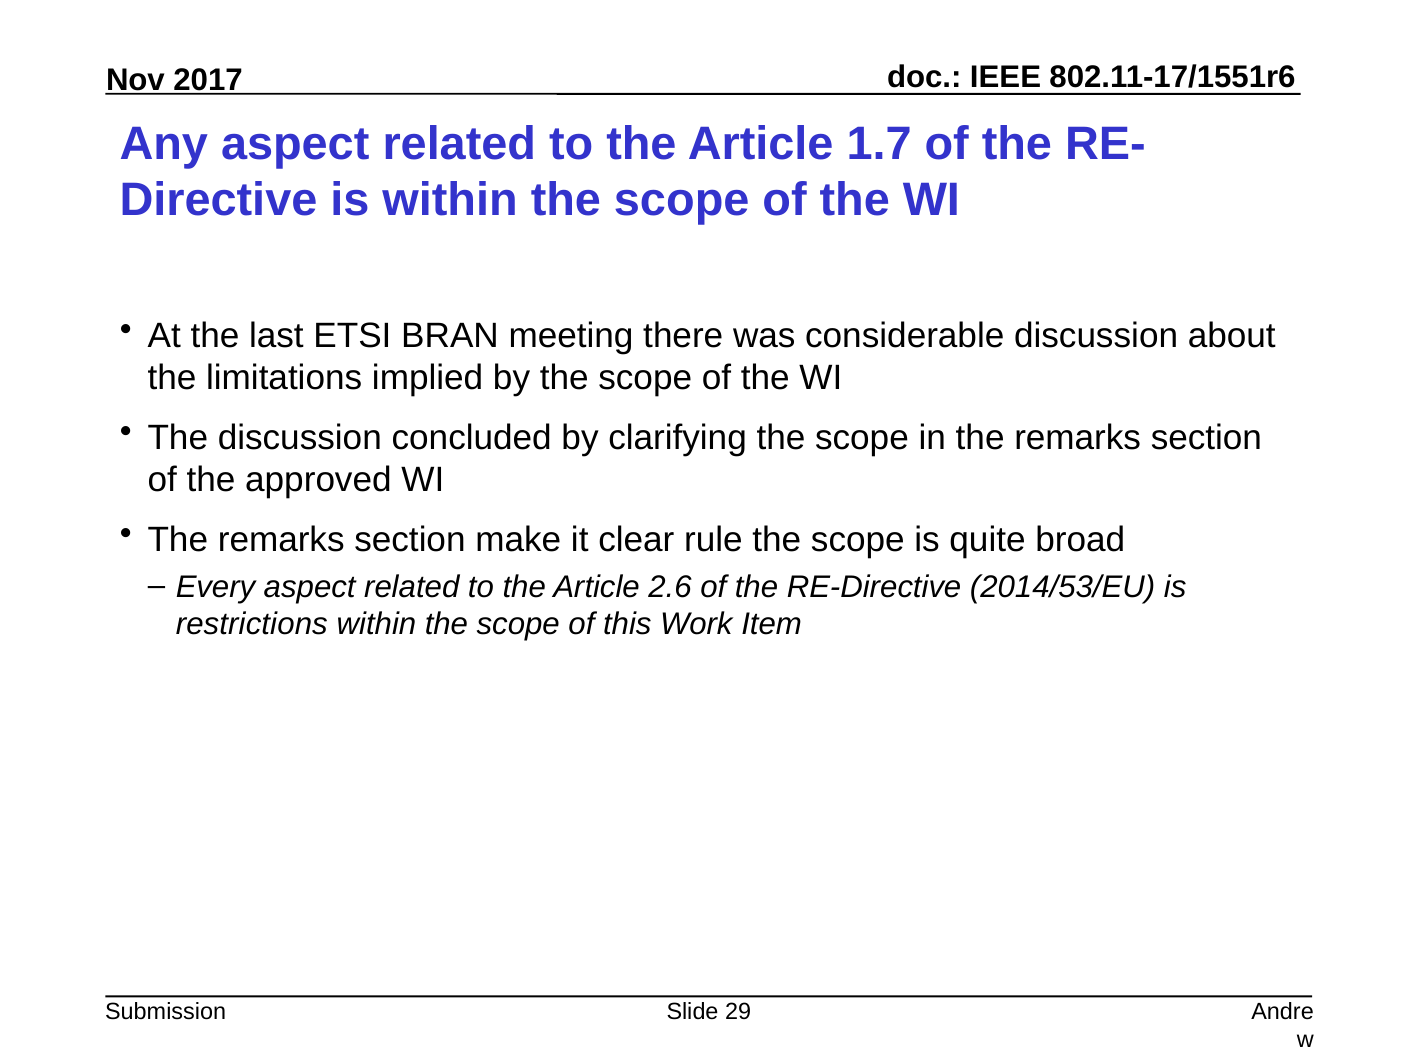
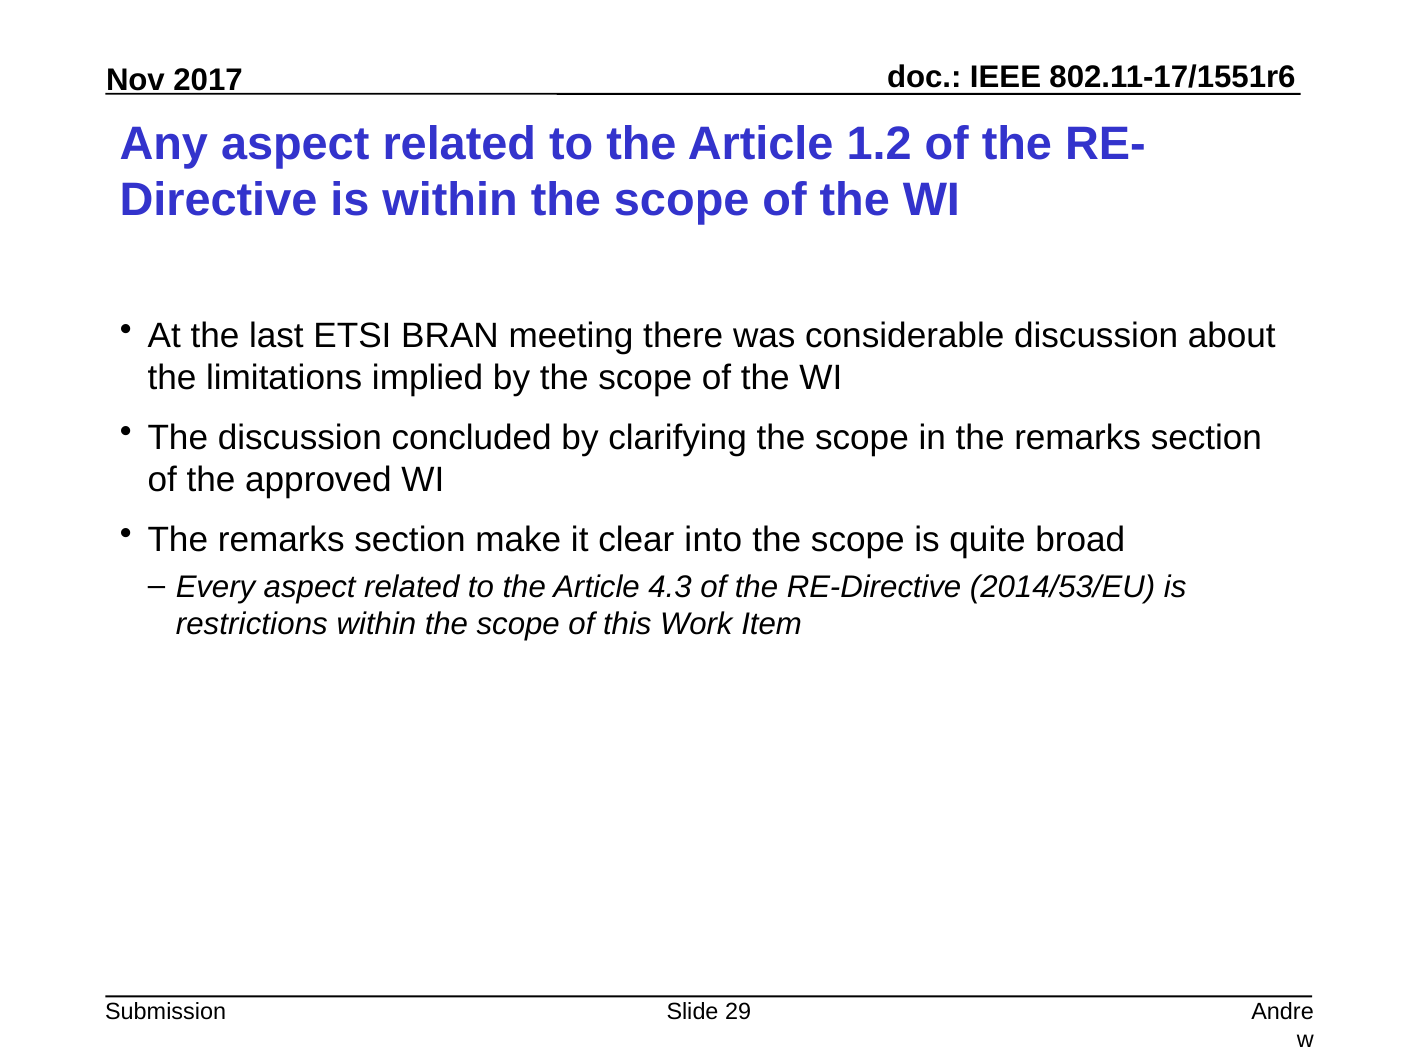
1.7: 1.7 -> 1.2 (879, 144)
rule: rule -> into (713, 539)
2.6: 2.6 -> 4.3 (670, 587)
